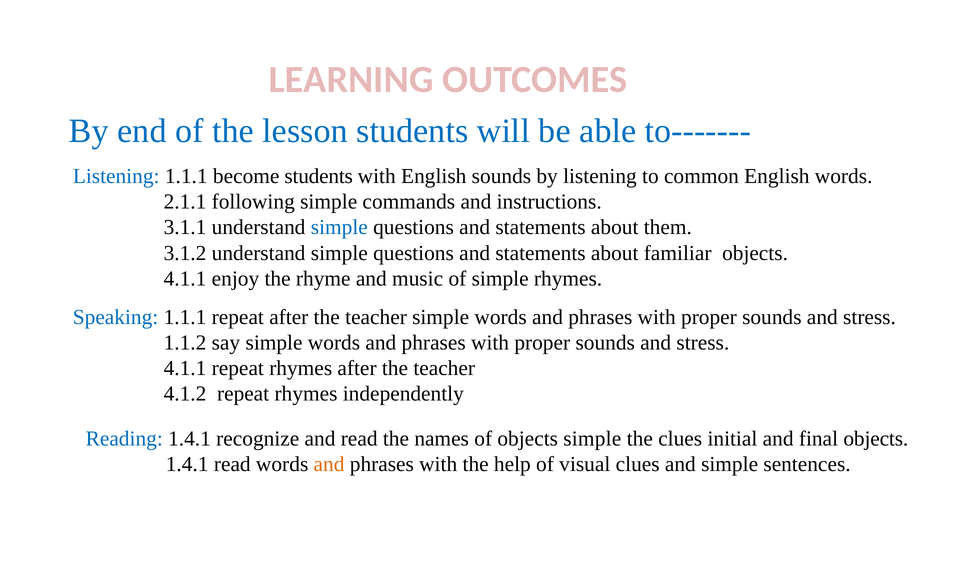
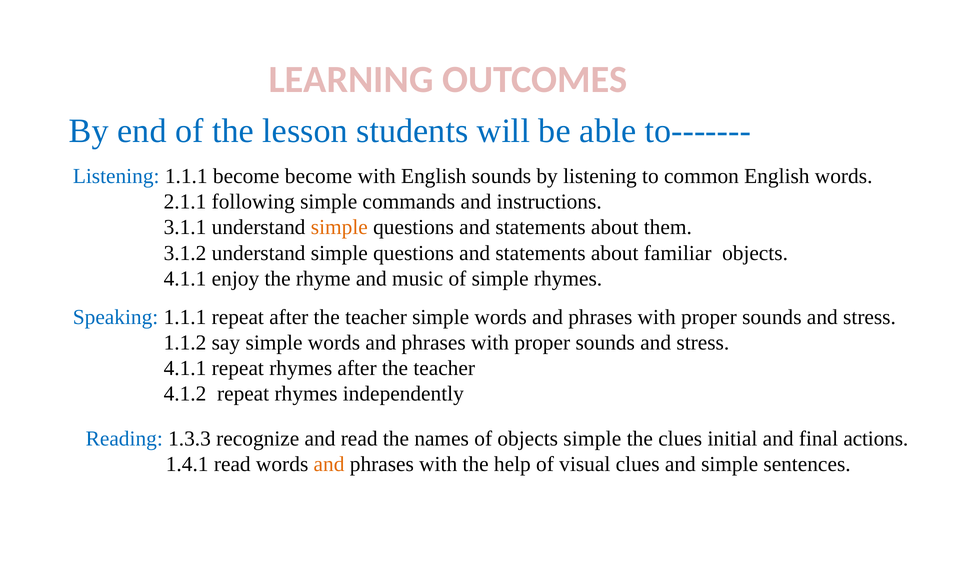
become students: students -> become (318, 176)
simple colour: blue -> orange (339, 228)
Reading 1.4.1: 1.4.1 -> 1.3.3 (190, 439)
final objects: objects -> actions (876, 439)
